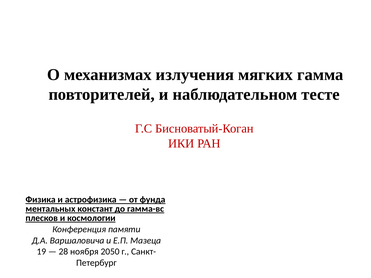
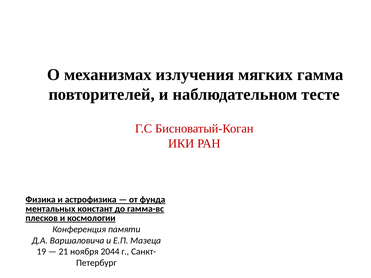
28: 28 -> 21 (63, 252)
2050: 2050 -> 2044 (110, 252)
